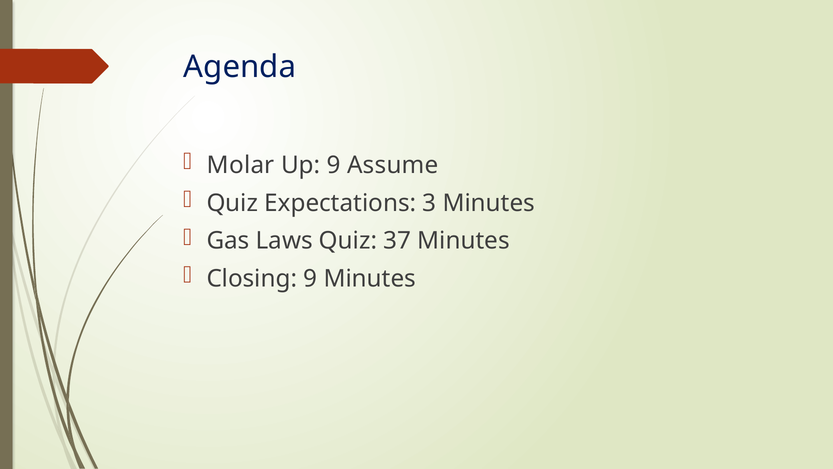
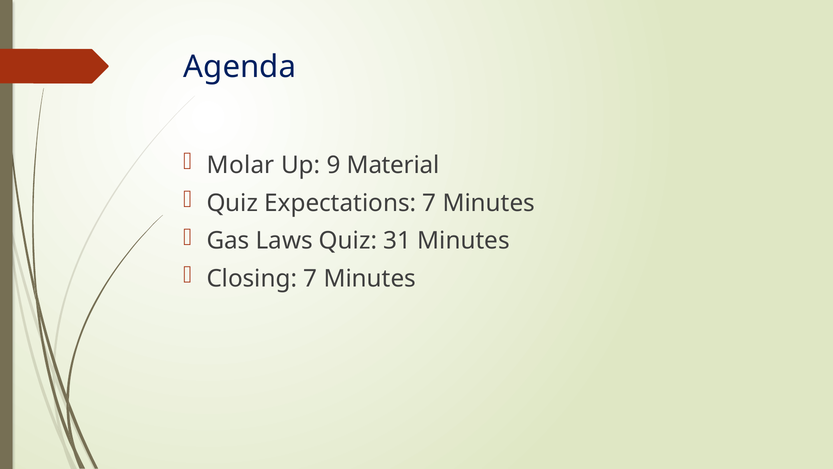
Assume: Assume -> Material (393, 165)
Expectations 3: 3 -> 7 (429, 203)
37: 37 -> 31 (397, 241)
Closing 9: 9 -> 7 (310, 278)
